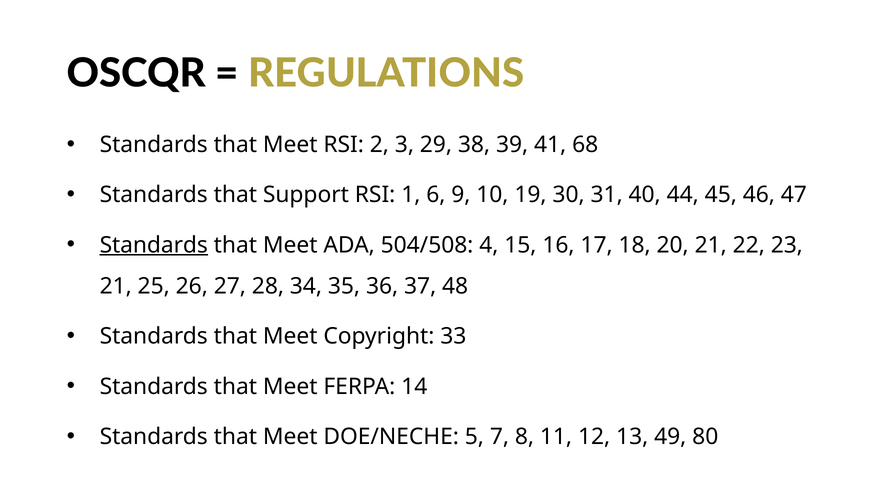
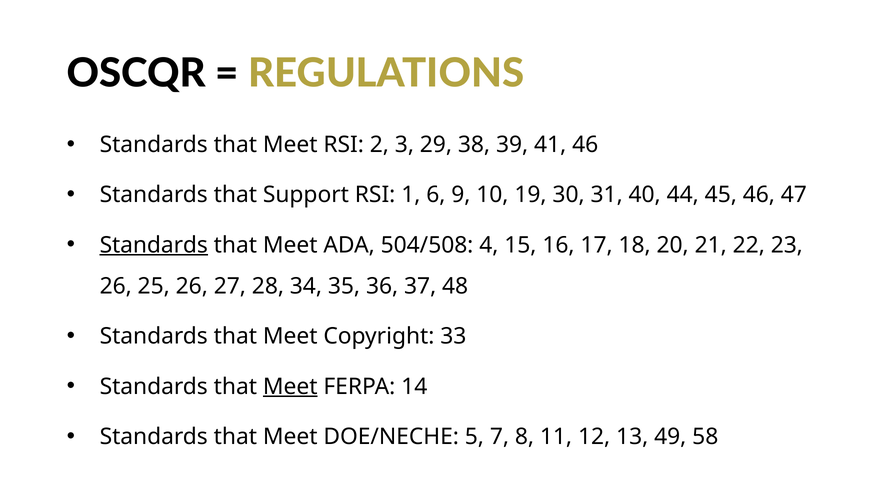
41 68: 68 -> 46 (585, 145)
21: 21 -> 26 (116, 286)
Meet underline: none -> present (290, 386)
80: 80 -> 58 (705, 436)
